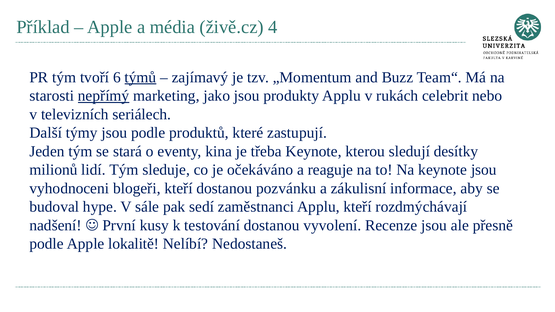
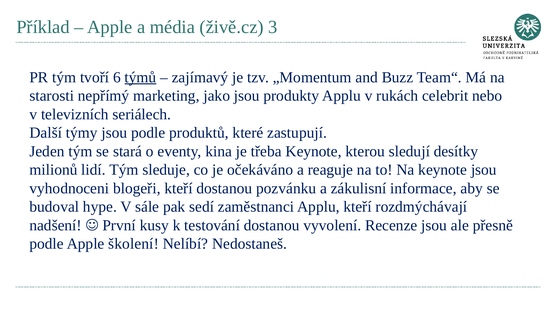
4: 4 -> 3 (273, 27)
nepřímý underline: present -> none (104, 96)
lokalitě: lokalitě -> školení (134, 244)
